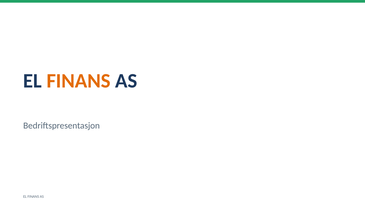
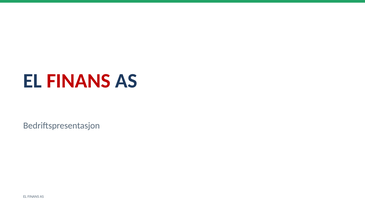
FINANS colour: orange -> red (79, 81)
